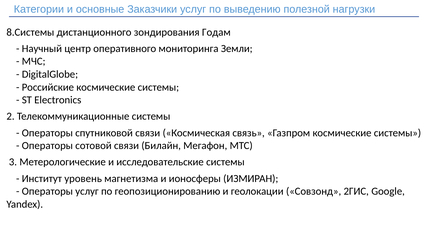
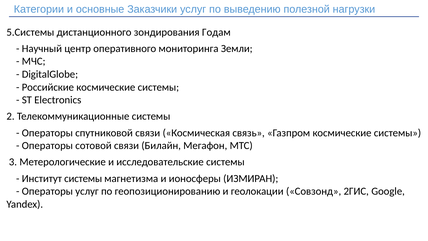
8.Системы: 8.Системы -> 5.Системы (30, 32)
Институт уровень: уровень -> системы (83, 178)
